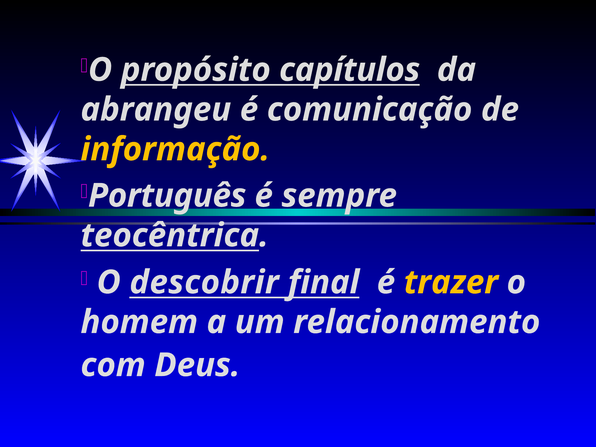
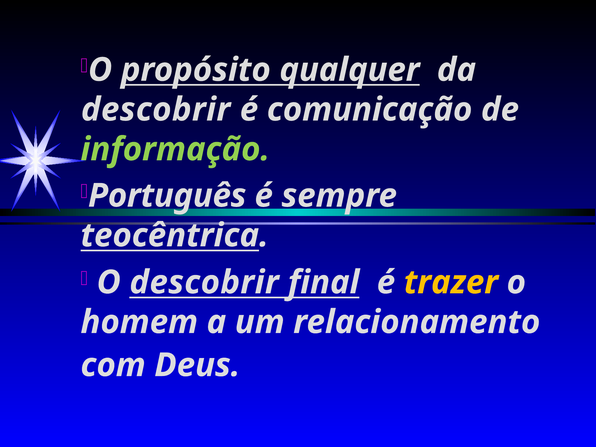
capítulos: capítulos -> qualquer (350, 70)
abrangeu: abrangeu -> descobrir (156, 110)
informação colour: yellow -> light green (175, 149)
